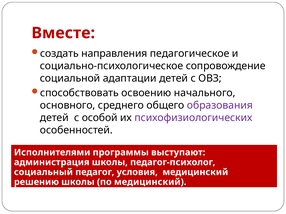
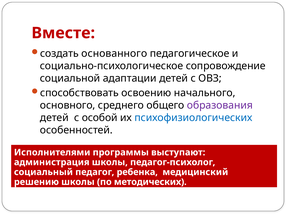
направления: направления -> основанного (114, 54)
психофизиологических colour: purple -> blue (193, 118)
условия: условия -> ребенка (137, 172)
по медицинский: медицинский -> методических (150, 182)
